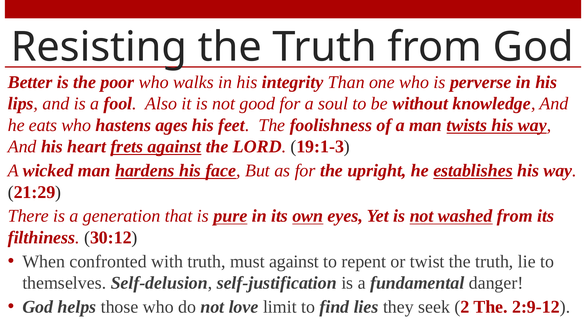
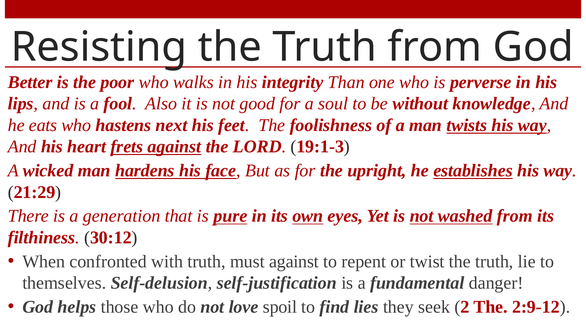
ages: ages -> next (172, 125)
limit: limit -> spoil (280, 307)
